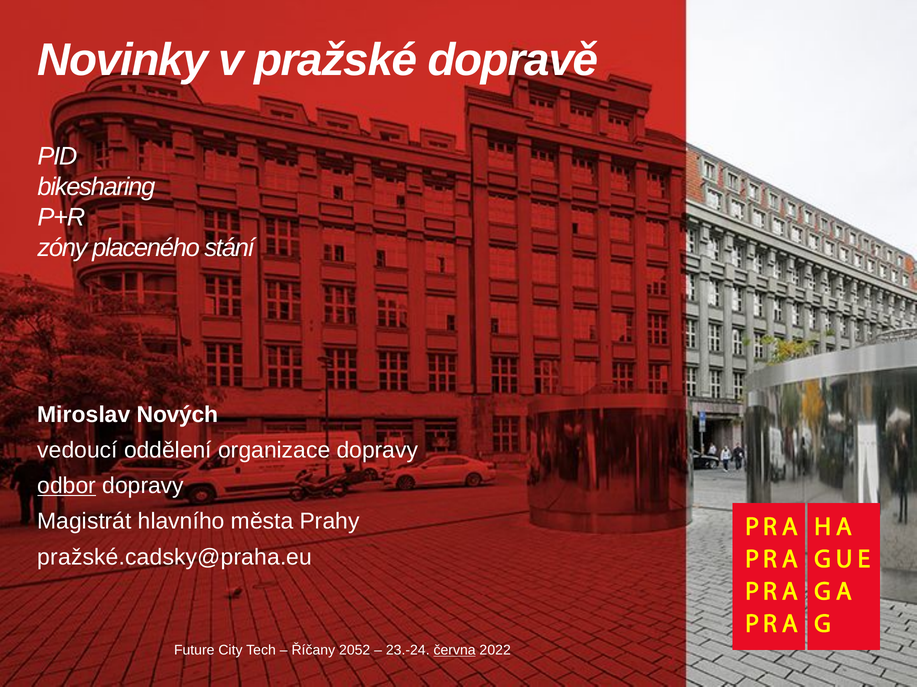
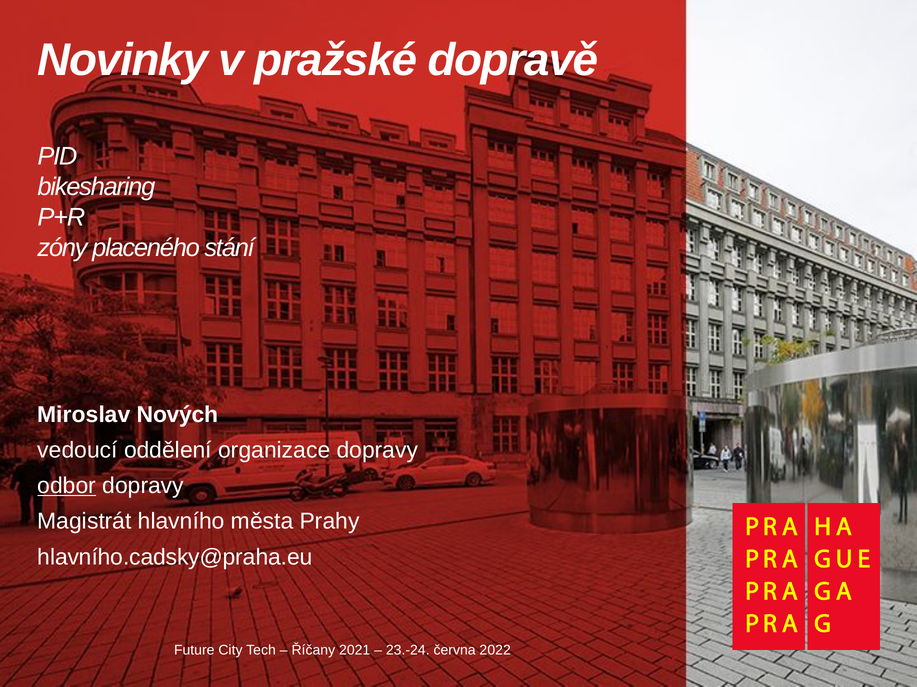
pražské.cadsky@praha.eu: pražské.cadsky@praha.eu -> hlavního.cadsky@praha.eu (175, 558)
2052: 2052 -> 2021 (355, 651)
června underline: present -> none (455, 651)
